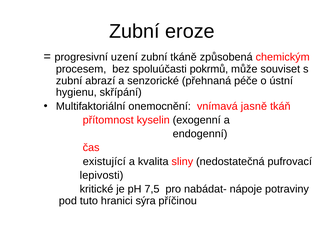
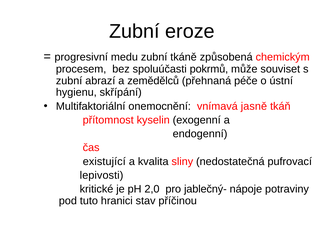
uzení: uzení -> medu (124, 57)
senzorické: senzorické -> zemědělců (153, 81)
7,5: 7,5 -> 2,0 (152, 189)
nabádat-: nabádat- -> jablečný- (205, 189)
sýra: sýra -> stav (146, 201)
